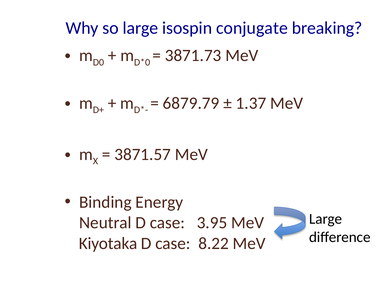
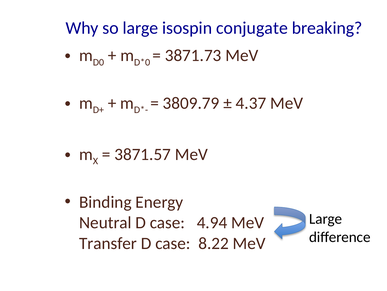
6879.79: 6879.79 -> 3809.79 (191, 103)
1.37: 1.37 -> 4.37 (251, 103)
3.95: 3.95 -> 4.94 (212, 222)
Kiyotaka: Kiyotaka -> Transfer (108, 243)
